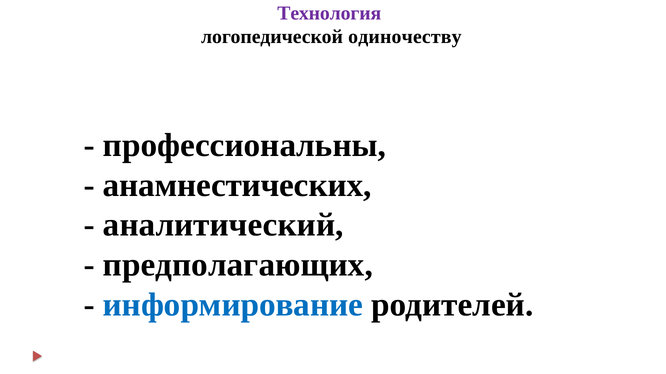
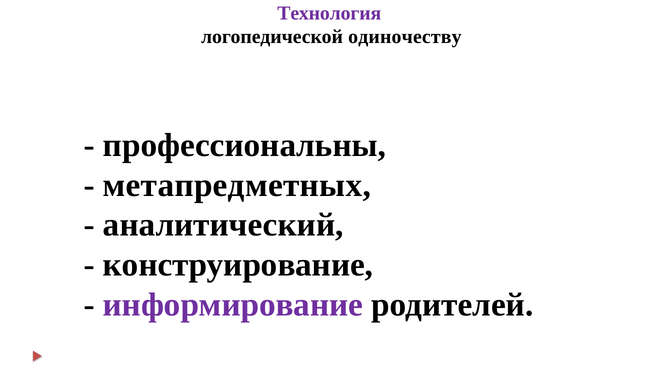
анамнестических: анамнестических -> метапредметных (237, 185)
предполагающих: предполагающих -> конструирование (238, 265)
информирование colour: blue -> purple (233, 305)
